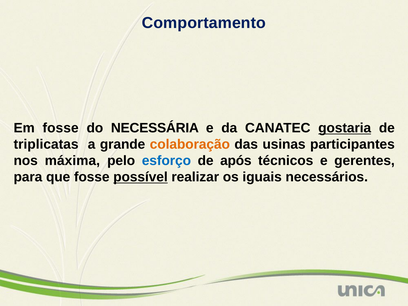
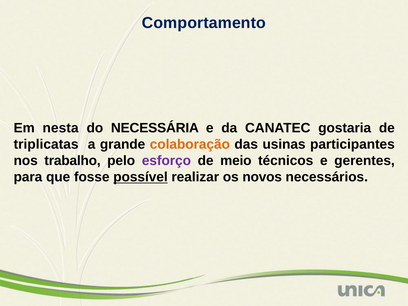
Em fosse: fosse -> nesta (61, 128)
gostaria underline: present -> none (345, 128)
máxima: máxima -> trabalho (73, 161)
esforço colour: blue -> purple (166, 161)
após: após -> meio (236, 161)
iguais: iguais -> novos (262, 177)
